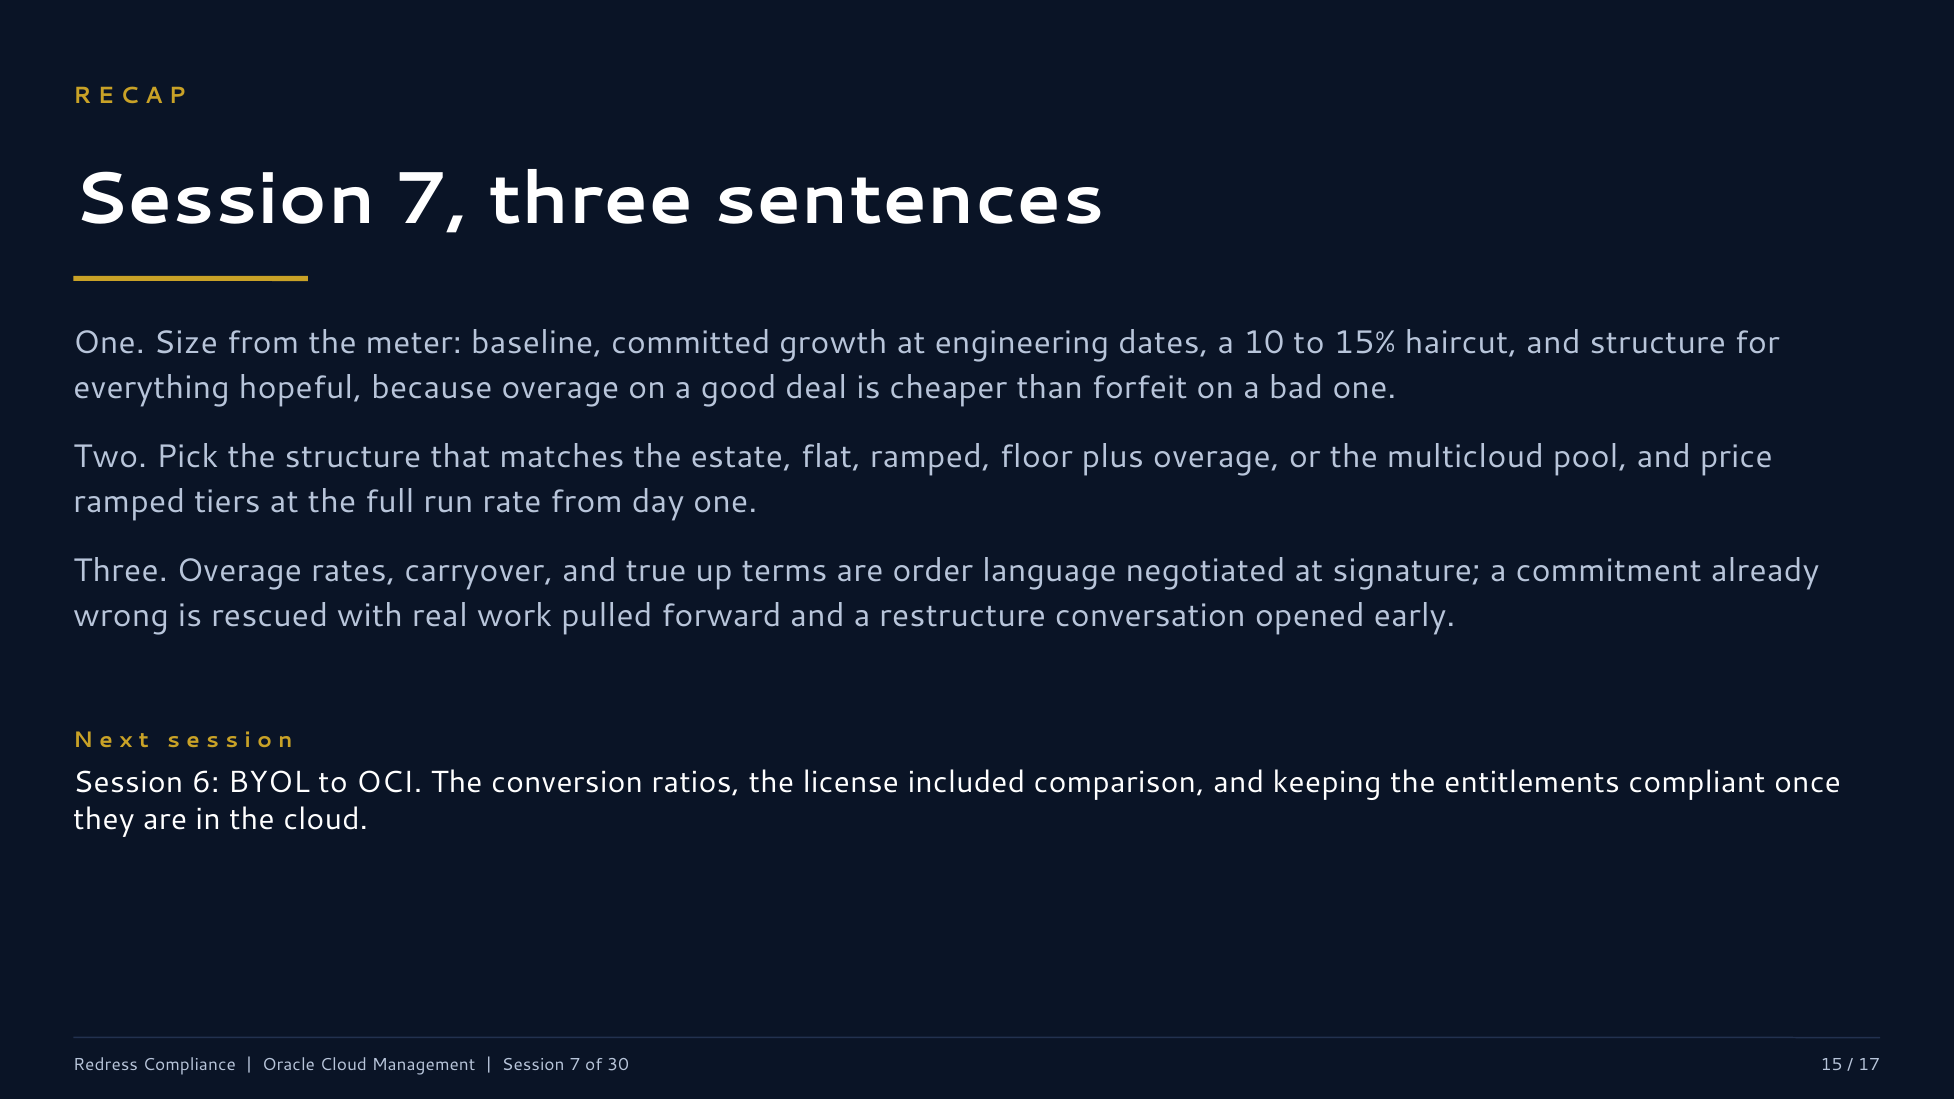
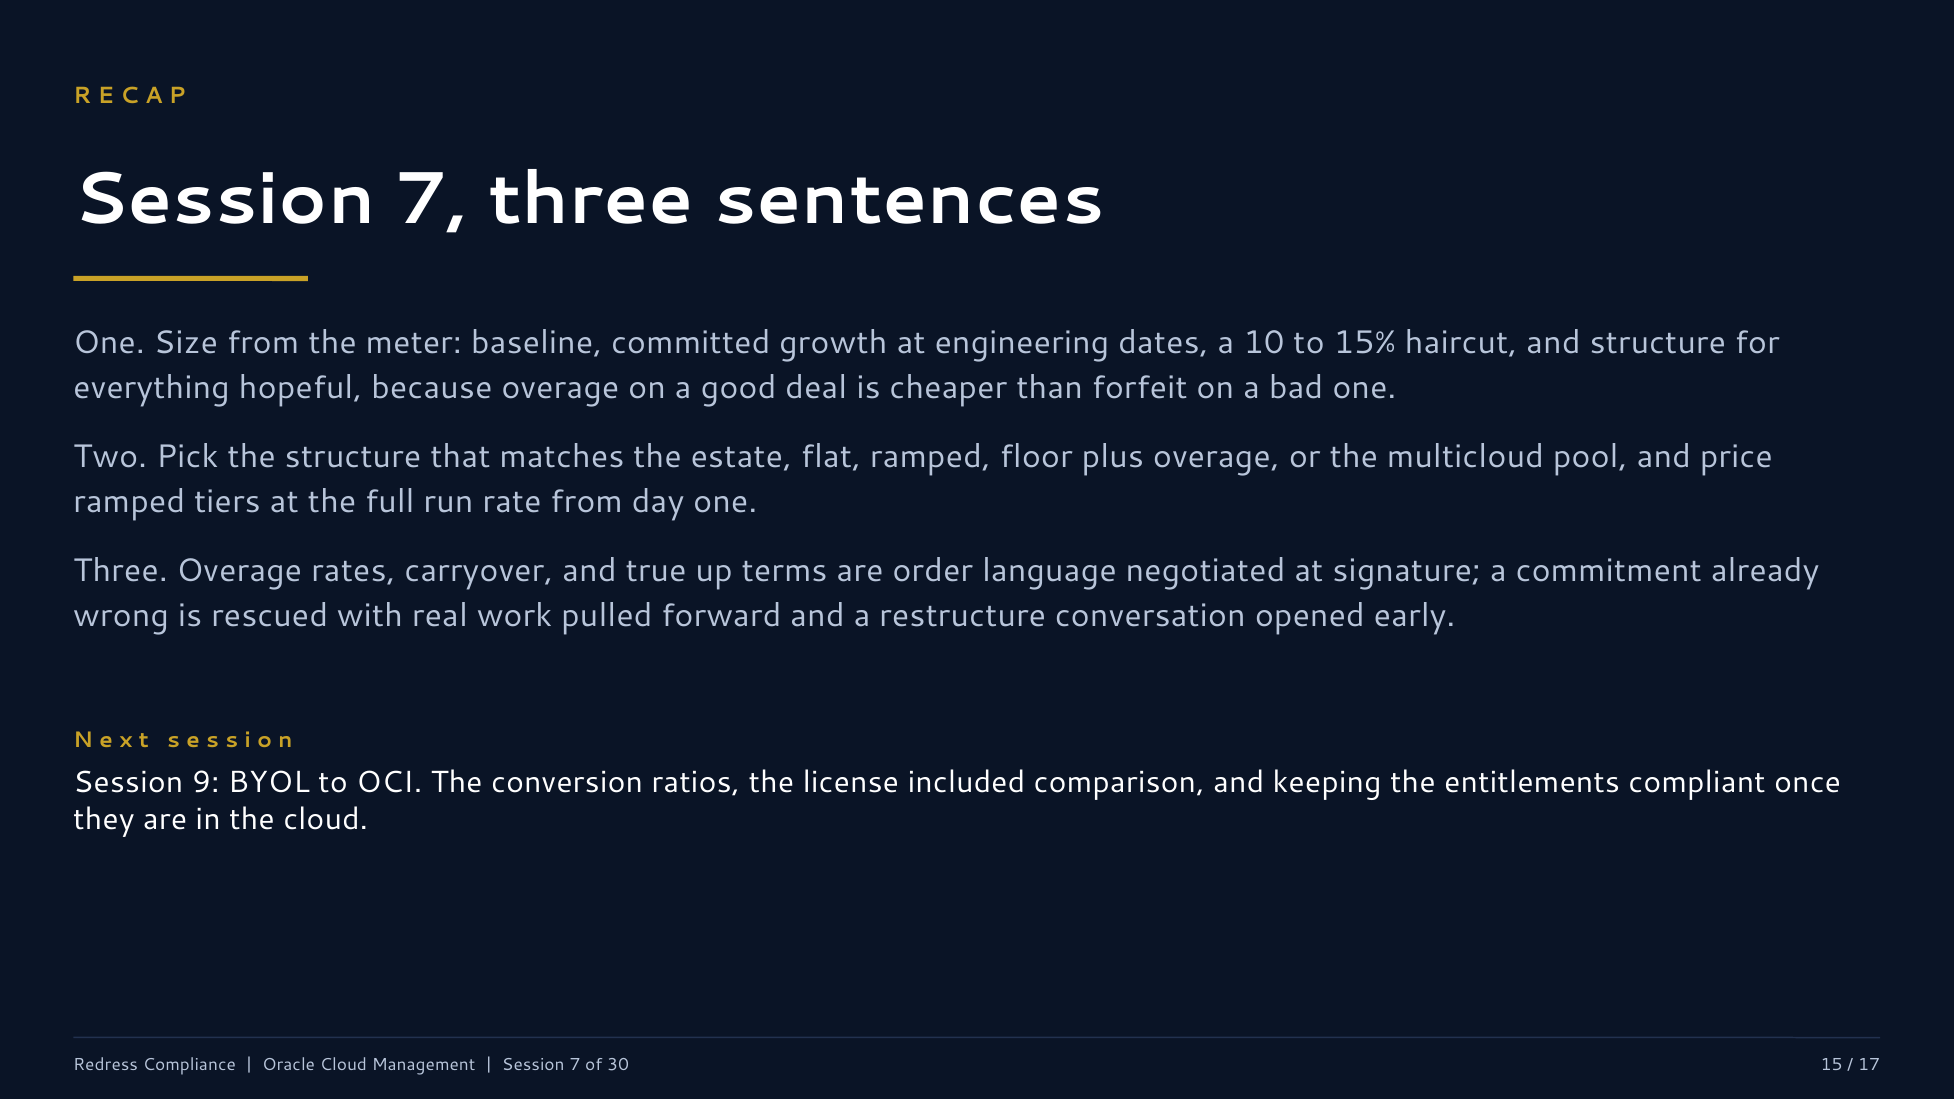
6: 6 -> 9 (206, 783)
